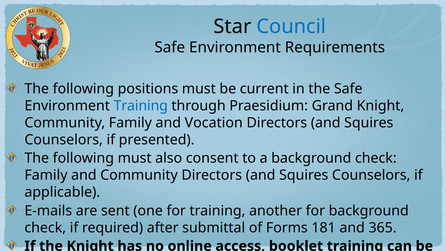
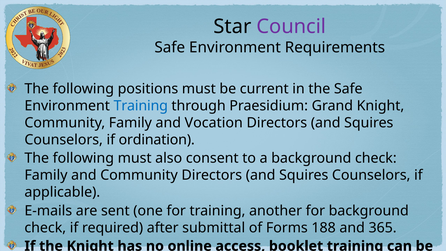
Council colour: blue -> purple (291, 27)
presented: presented -> ordination (157, 140)
181: 181 -> 188 (324, 228)
